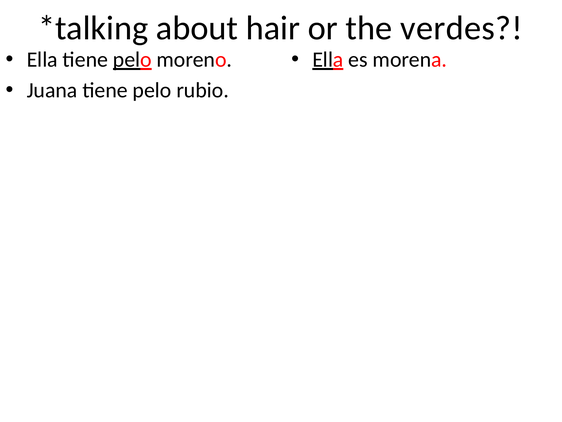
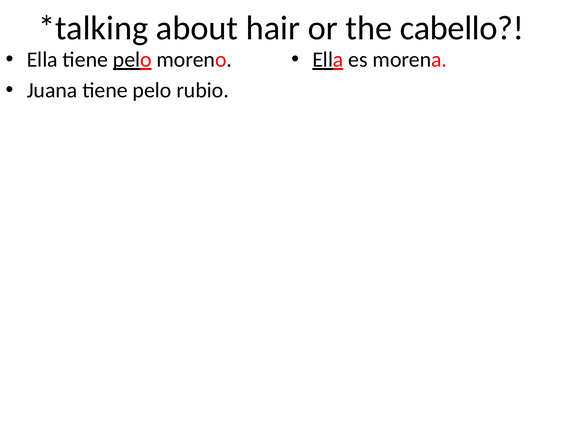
verdes: verdes -> cabello (462, 28)
